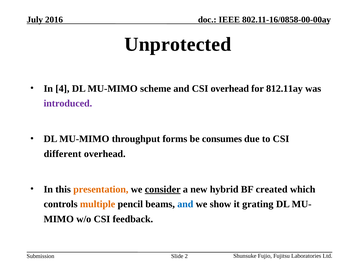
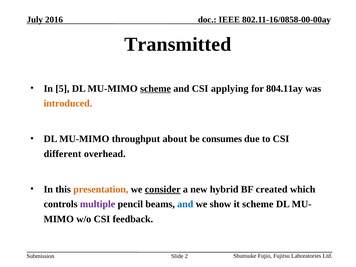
Unprotected: Unprotected -> Transmitted (178, 44)
4: 4 -> 5 (62, 88)
scheme underline: none -> present (156, 88)
CSI overhead: overhead -> applying (230, 88)
812.11ay: 812.11ay -> 804.11ay (284, 88)
introduced colour: purple -> orange (68, 103)
forms: forms -> about (175, 139)
multiple colour: orange -> purple (98, 204)
it grating: grating -> scheme (258, 204)
